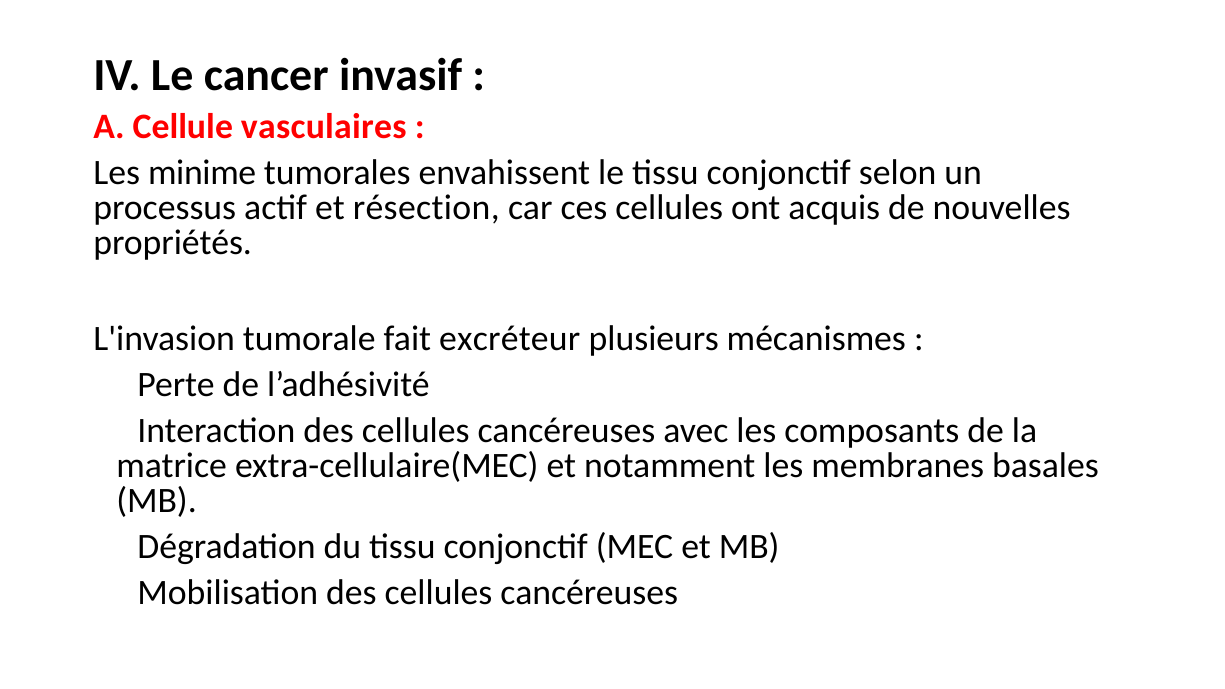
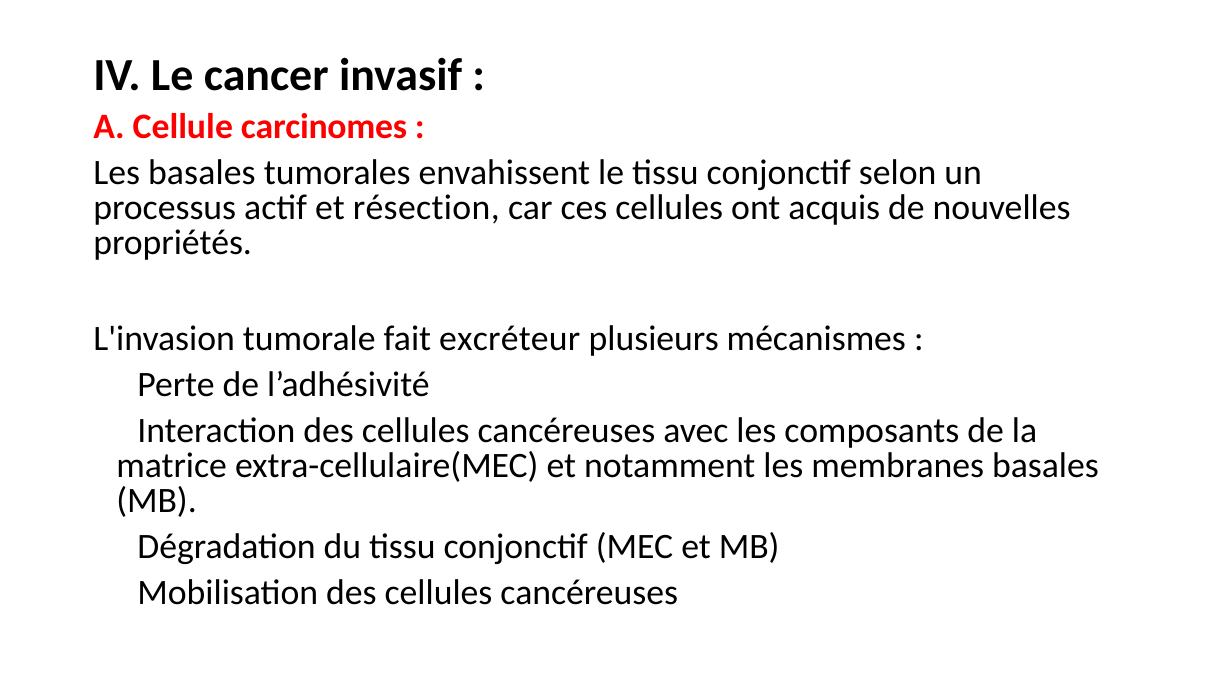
vasculaires: vasculaires -> carcinomes (324, 127)
Les minime: minime -> basales (202, 173)
